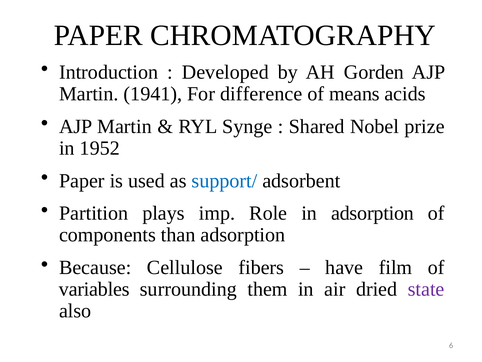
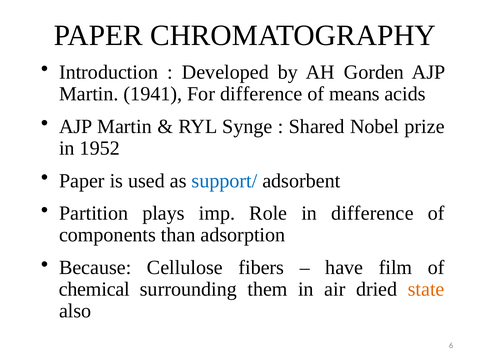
in adsorption: adsorption -> difference (372, 213)
variables: variables -> chemical (94, 289)
state colour: purple -> orange (426, 289)
